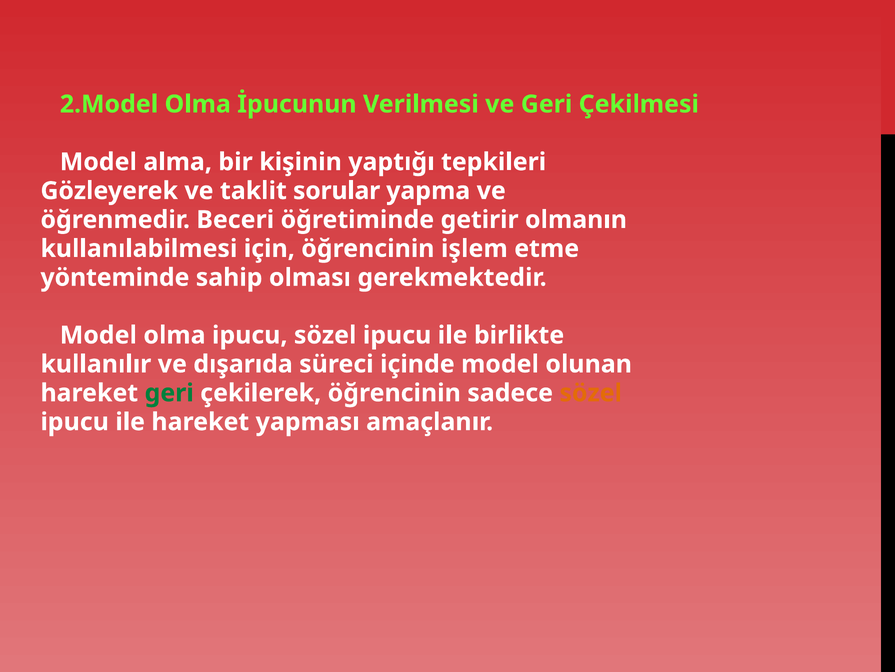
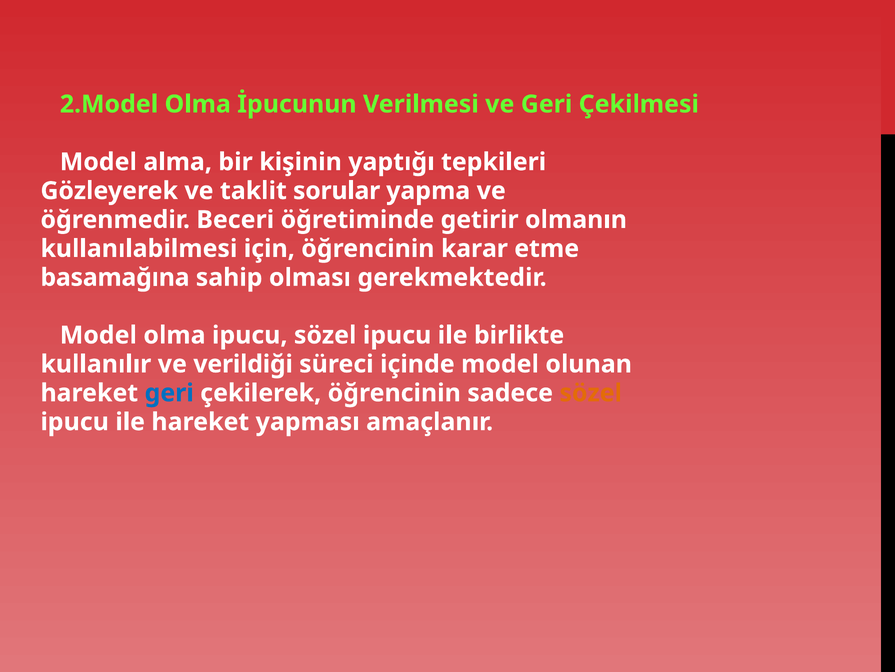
işlem: işlem -> karar (474, 248)
yönteminde: yönteminde -> basamağına (115, 277)
dışarıda: dışarıda -> verildiği (243, 364)
geri colour: green -> blue (169, 393)
